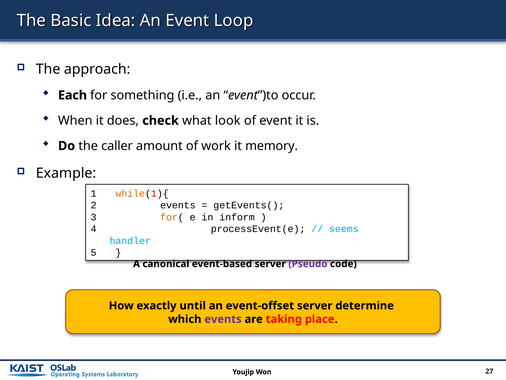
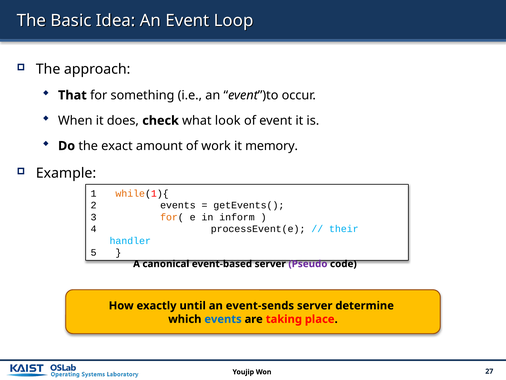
Each: Each -> That (72, 95)
caller: caller -> exact (117, 146)
seems: seems -> their (344, 229)
event-offset: event-offset -> event-sends (260, 305)
events colour: purple -> blue (223, 319)
